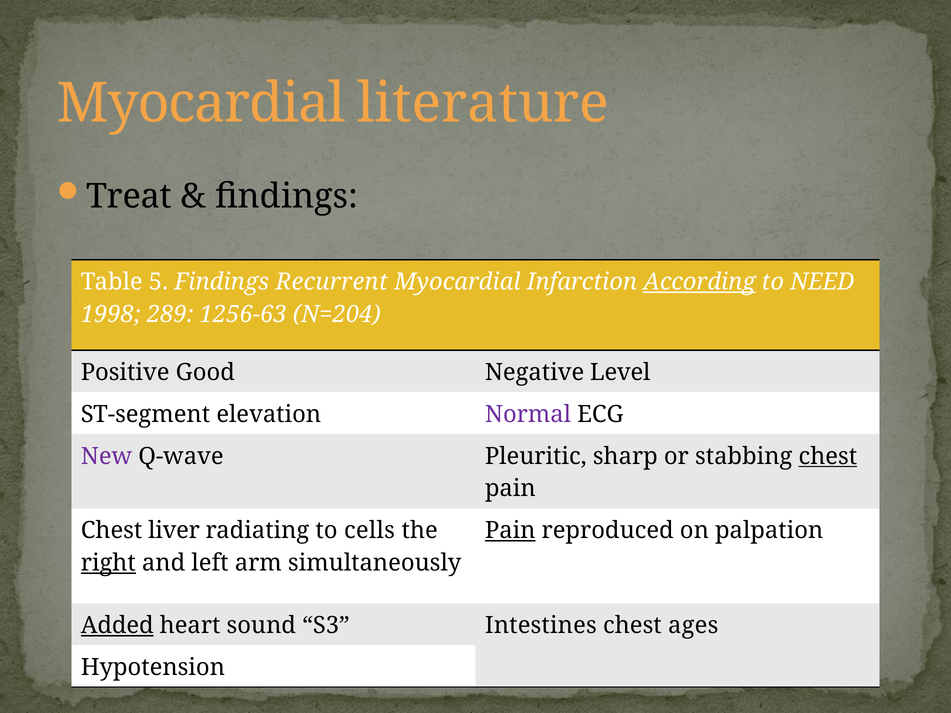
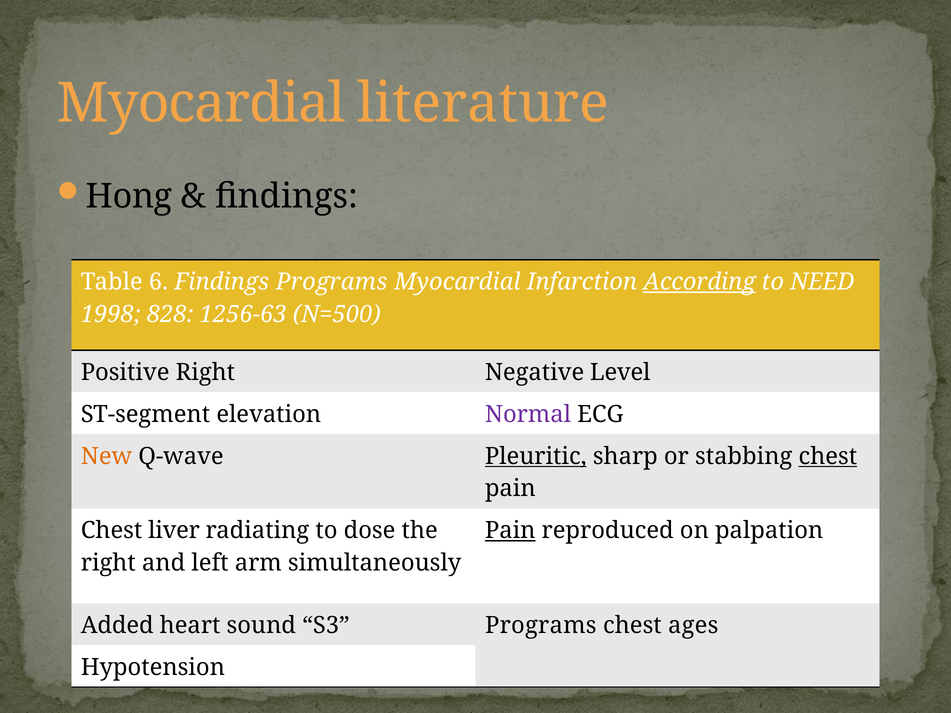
Treat: Treat -> Hong (129, 197)
5: 5 -> 6 (158, 282)
Findings Recurrent: Recurrent -> Programs (332, 282)
289: 289 -> 828 (170, 314)
N=204: N=204 -> N=500 (337, 314)
Positive Good: Good -> Right (205, 373)
New colour: purple -> orange (106, 456)
Pleuritic underline: none -> present (536, 456)
cells: cells -> dose (370, 531)
right underline: present -> none (108, 563)
Added underline: present -> none (117, 626)
S3 Intestines: Intestines -> Programs (541, 626)
